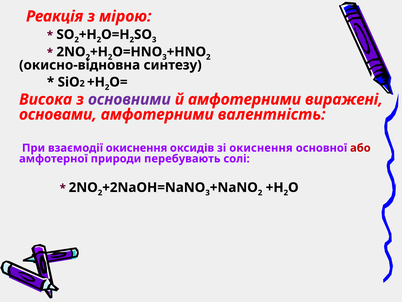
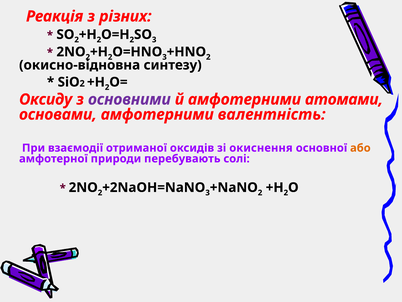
мірою: мірою -> різних (125, 16)
Висока: Висока -> Оксиду (46, 99)
виражені: виражені -> атомами (344, 99)
взаємодії окиснення: окиснення -> отриманої (136, 148)
або colour: red -> orange (360, 148)
